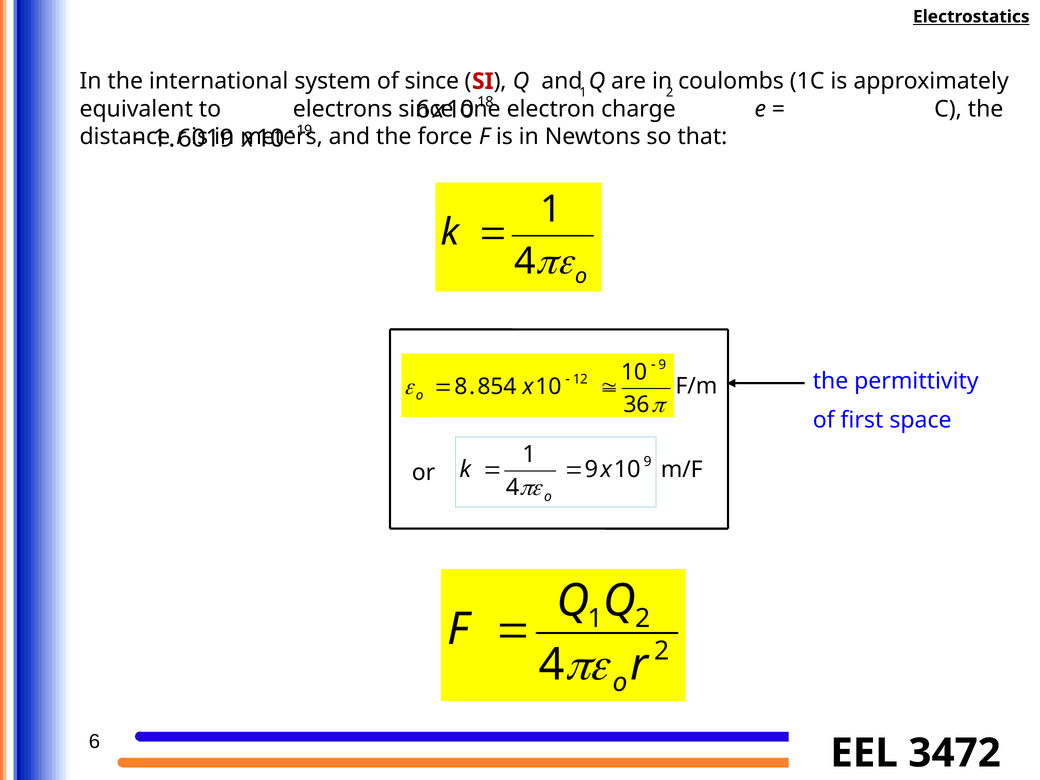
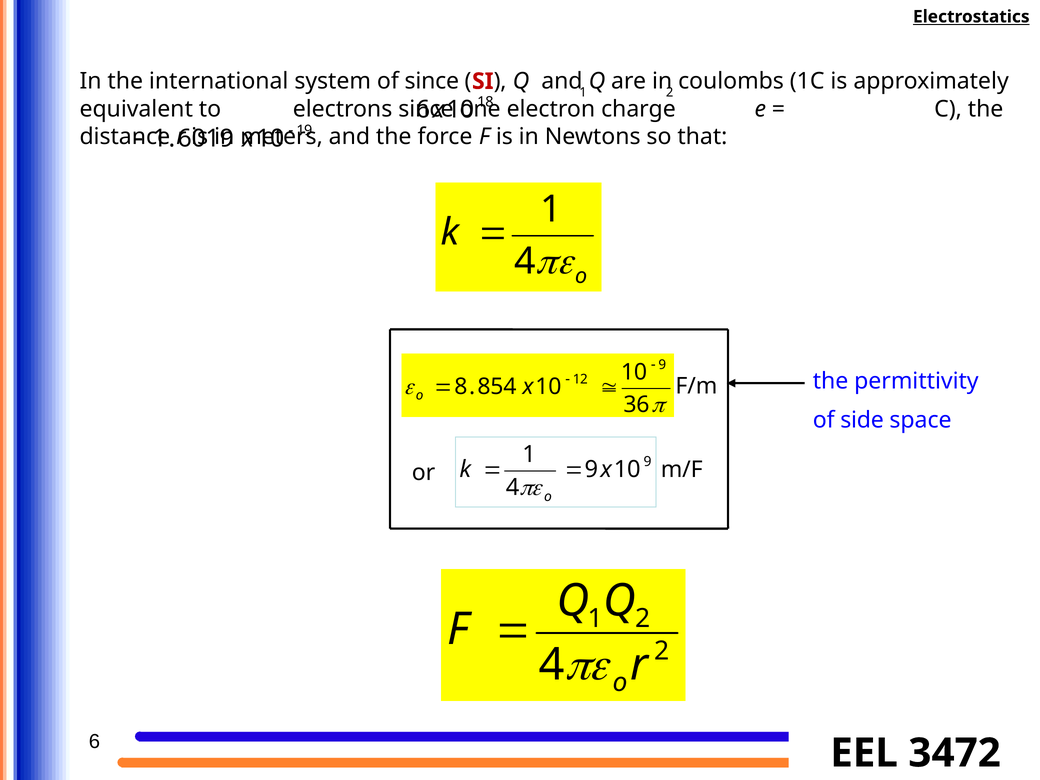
first: first -> side (862, 420)
